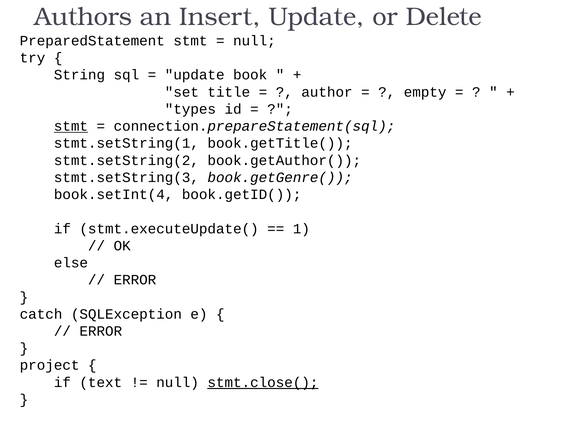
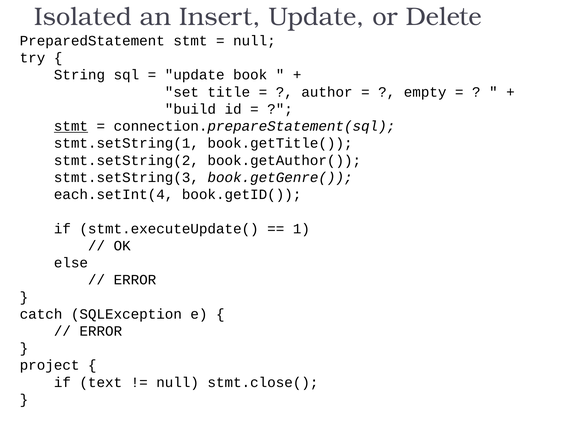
Authors: Authors -> Isolated (83, 17)
types: types -> build (190, 109)
book.setInt(4: book.setInt(4 -> each.setInt(4 (114, 194)
stmt.close( underline: present -> none (263, 382)
